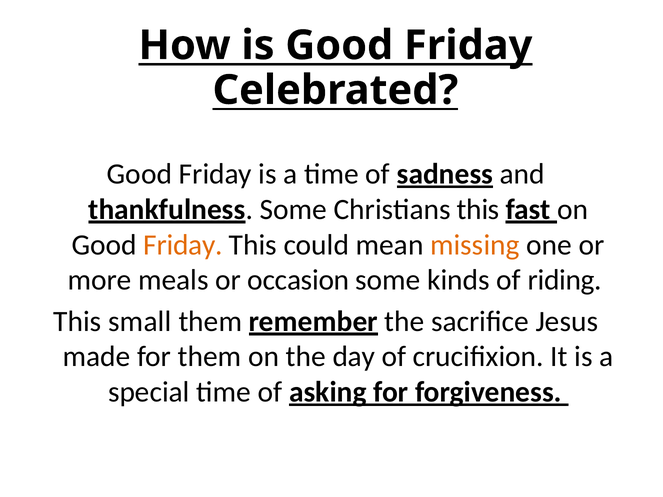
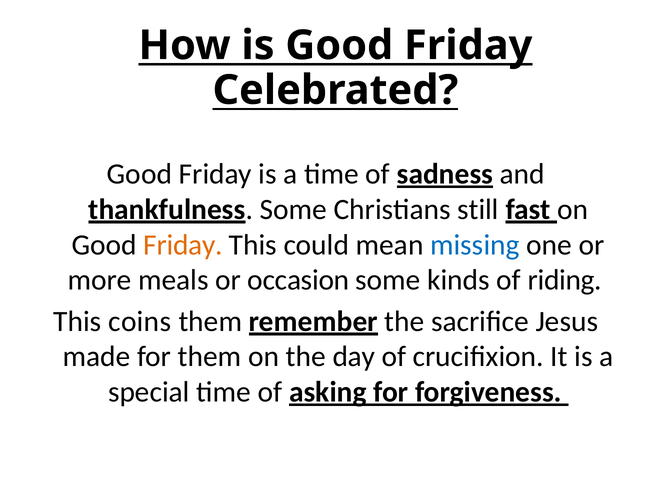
Christians this: this -> still (478, 210)
missing colour: orange -> blue (475, 245)
small: small -> coins (140, 322)
